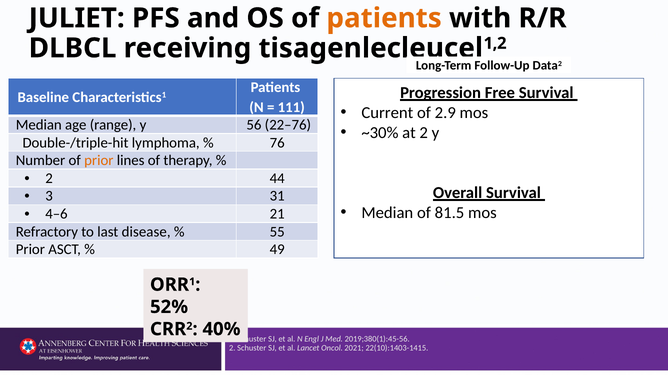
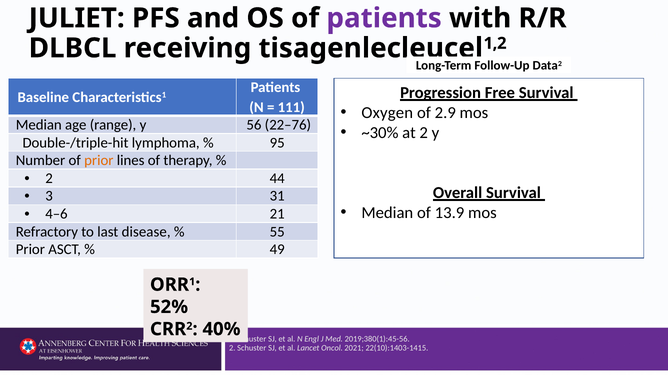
patients colour: orange -> purple (384, 18)
Current: Current -> Oxygen (387, 113)
76: 76 -> 95 (277, 143)
81.5: 81.5 -> 13.9 (450, 213)
